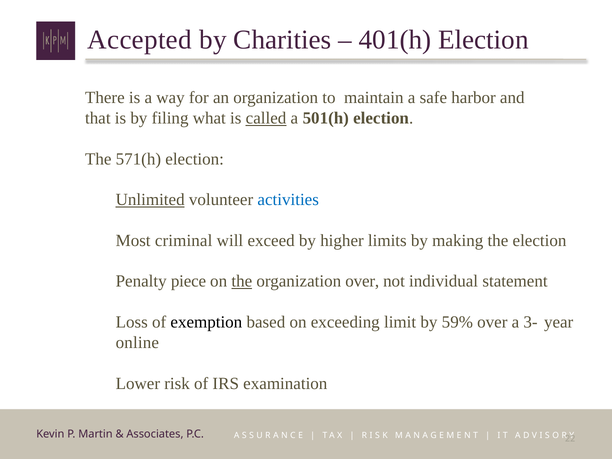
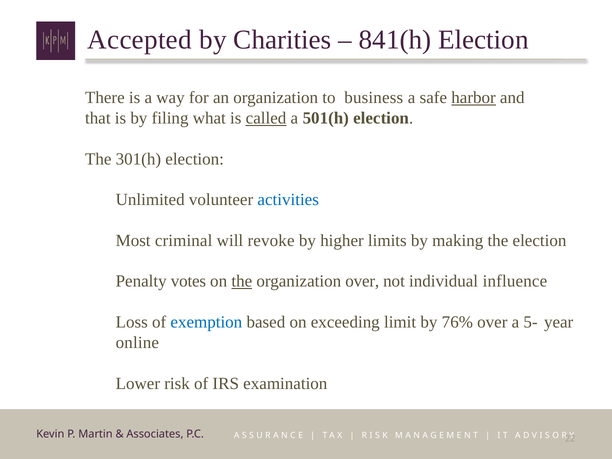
401(h: 401(h -> 841(h (395, 40)
maintain: maintain -> business (374, 98)
harbor underline: none -> present (474, 98)
571(h: 571(h -> 301(h (138, 159)
Unlimited underline: present -> none (150, 200)
exceed: exceed -> revoke (271, 241)
piece: piece -> votes (188, 281)
statement: statement -> influence (515, 281)
exemption colour: black -> blue (206, 322)
59%: 59% -> 76% (457, 322)
3-: 3- -> 5- (531, 322)
